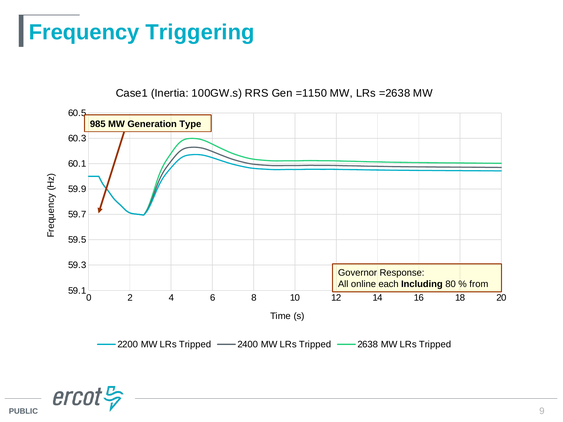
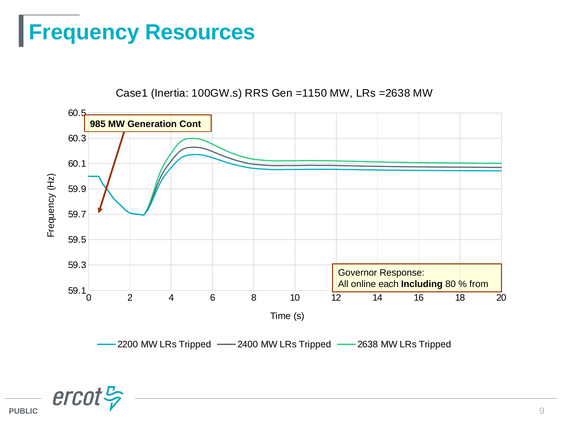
Triggering: Triggering -> Resources (200, 32)
Type: Type -> Cont (190, 124)
